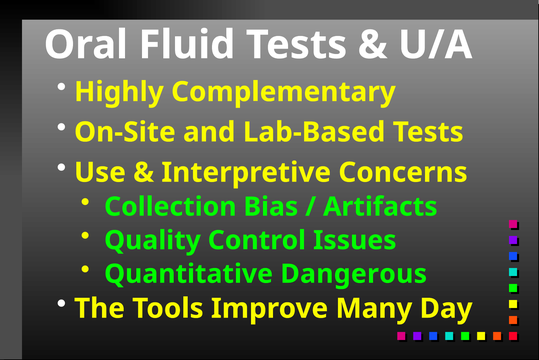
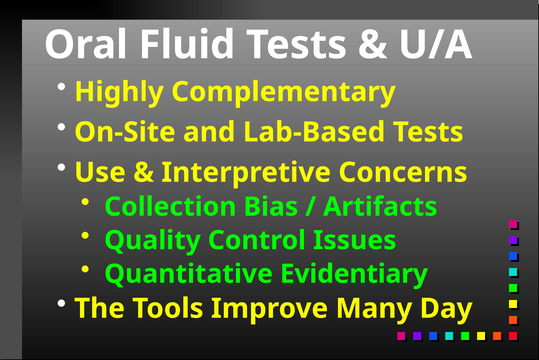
Dangerous: Dangerous -> Evidentiary (354, 273)
